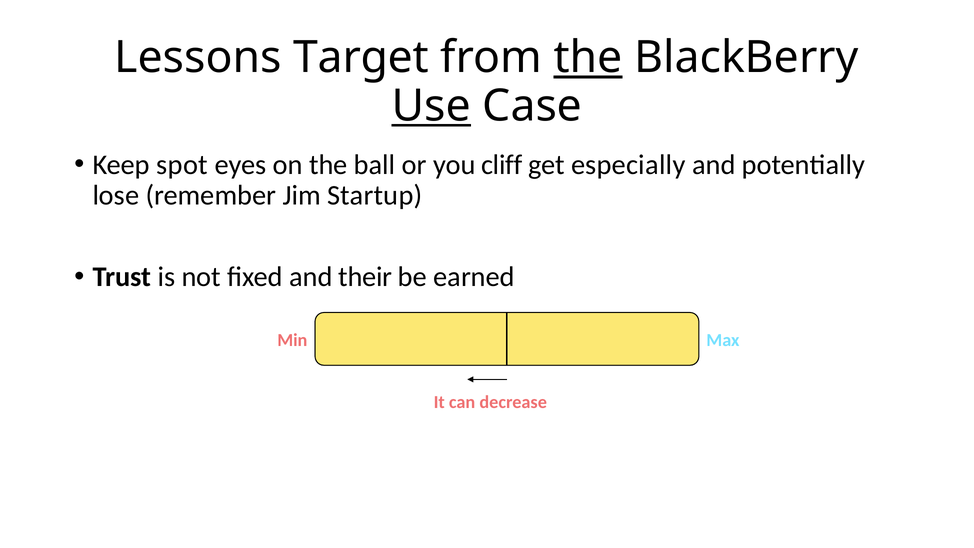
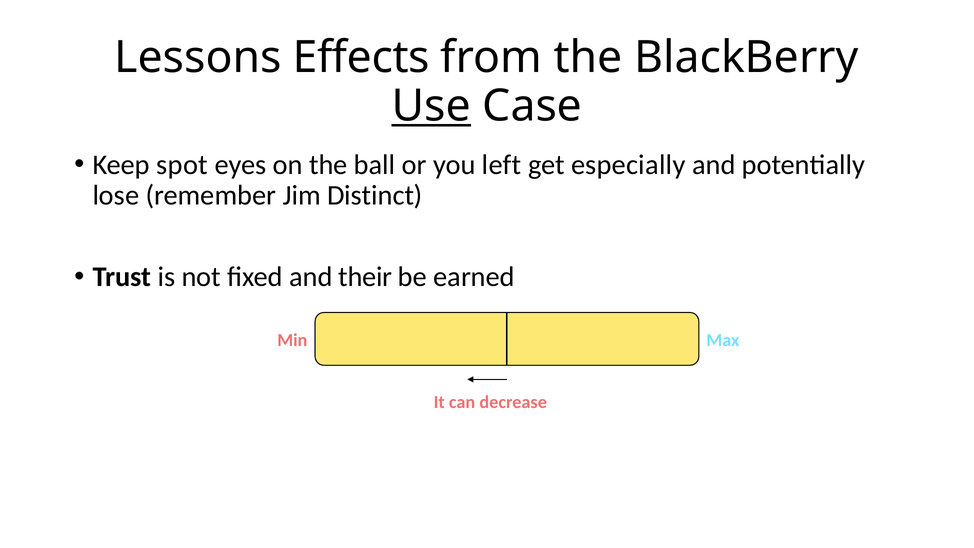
Target: Target -> Effects (361, 58)
the underline: present -> none (588, 58)
cliff: cliff -> left (502, 165)
Startup: Startup -> Distinct (375, 195)
